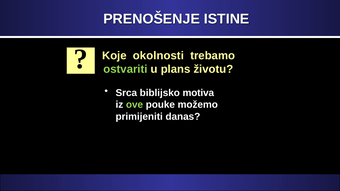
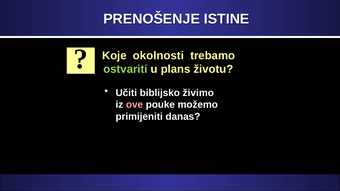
Srca: Srca -> Učiti (126, 93)
motiva: motiva -> živimo (198, 93)
ove colour: light green -> pink (135, 105)
